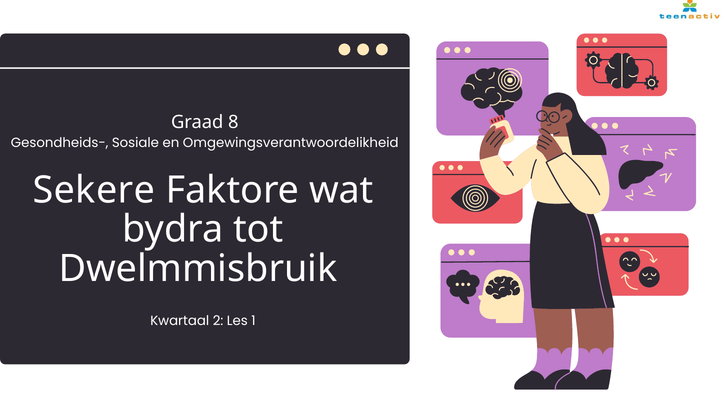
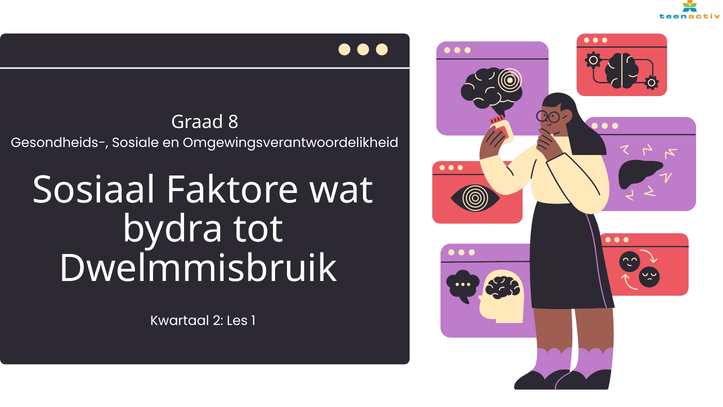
Sekere: Sekere -> Sosiaal (94, 190)
